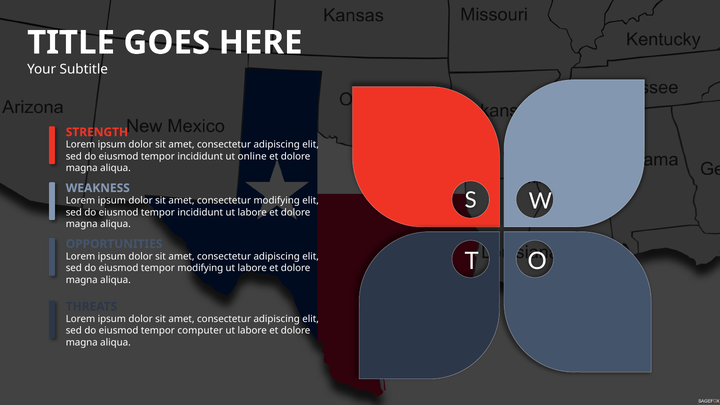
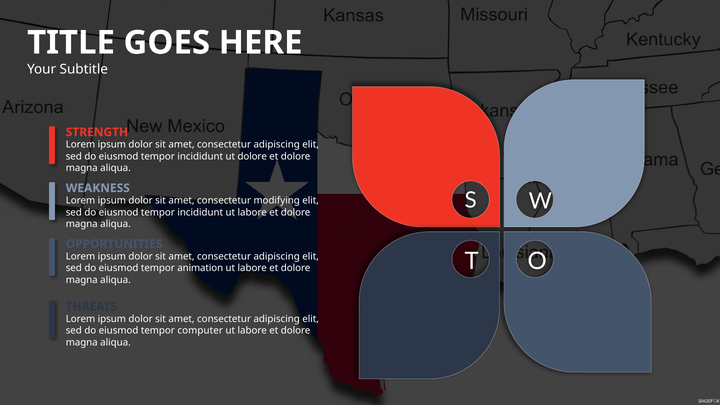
ut online: online -> dolore (252, 156)
tempor modifying: modifying -> animation (200, 268)
